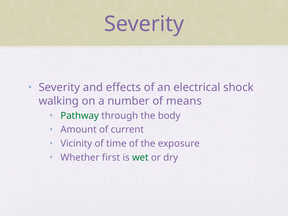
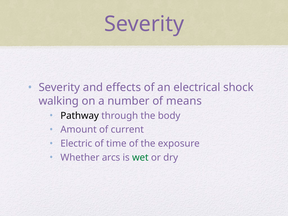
Pathway colour: green -> black (80, 116)
Vicinity: Vicinity -> Electric (76, 144)
first: first -> arcs (111, 157)
